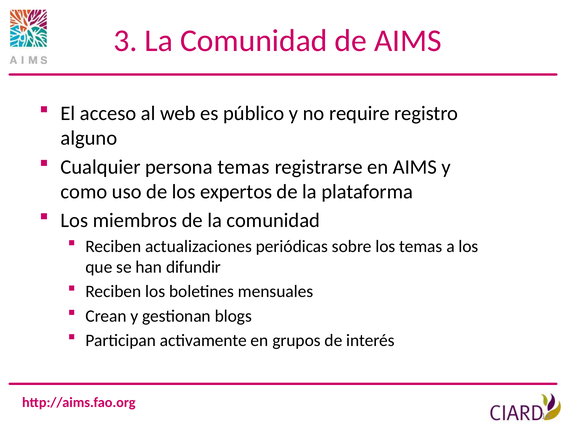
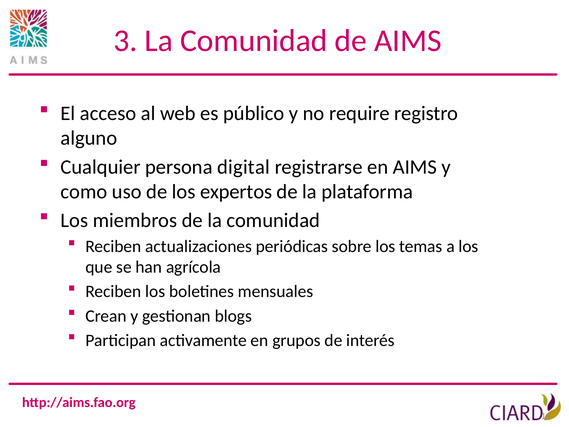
persona temas: temas -> digital (244, 167)
difundir: difundir -> agrícola (193, 267)
